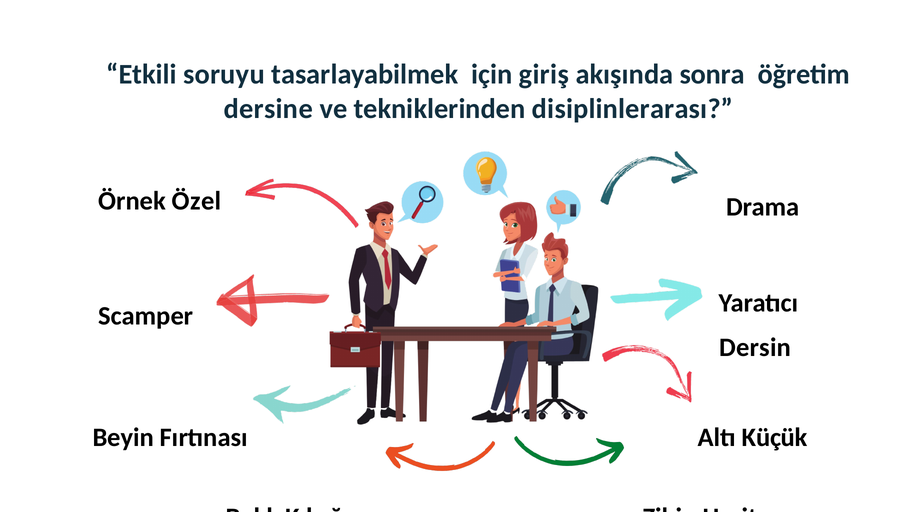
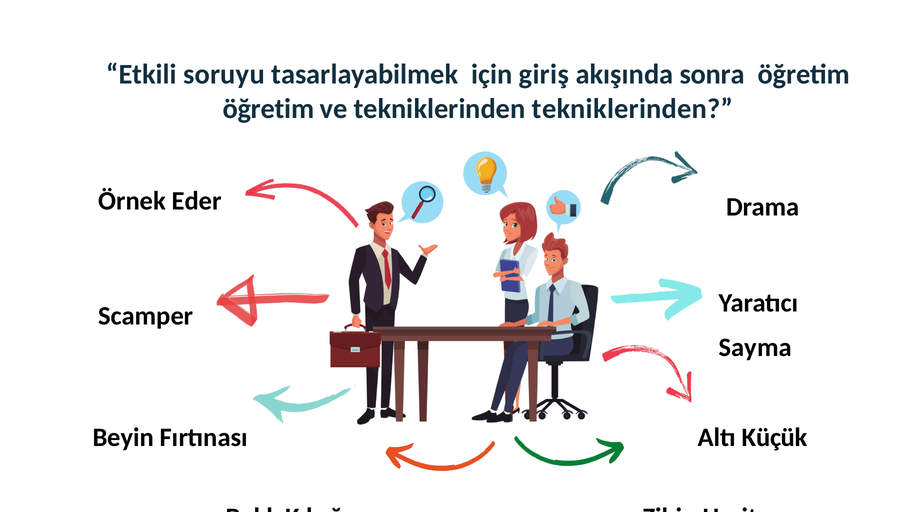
dersine: dersine -> öğretim (268, 109)
tekniklerinden disiplinlerarası: disiplinlerarası -> tekniklerinden (633, 109)
Özel: Özel -> Eder (197, 201)
Dersin: Dersin -> Sayma (755, 348)
